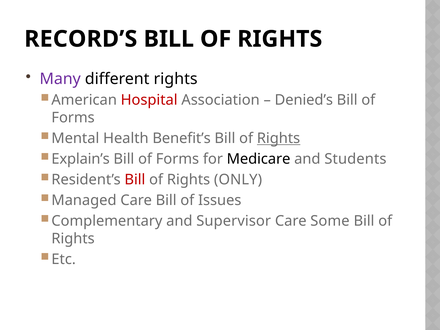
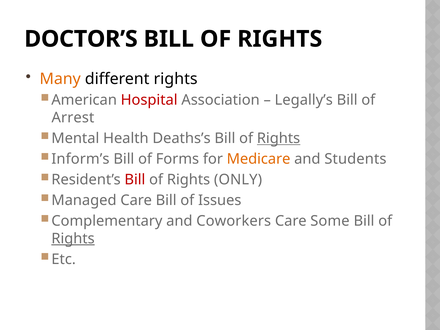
RECORD’S: RECORD’S -> DOCTOR’S (81, 39)
Many colour: purple -> orange (60, 79)
Denied’s: Denied’s -> Legally’s (304, 100)
Forms: Forms -> Arrest (73, 118)
Benefit’s: Benefit’s -> Deaths’s (182, 138)
Explain’s: Explain’s -> Inform’s (80, 159)
Medicare colour: black -> orange (259, 159)
Supervisor: Supervisor -> Coworkers (234, 221)
Rights underline: none -> present (73, 239)
